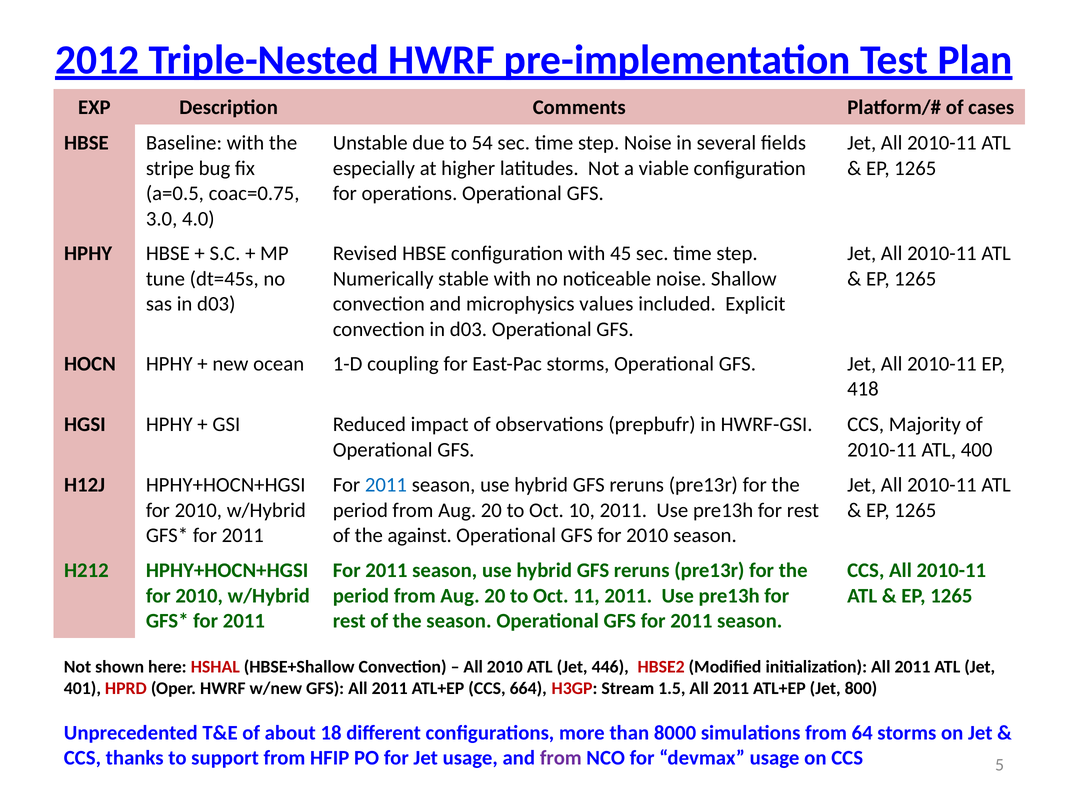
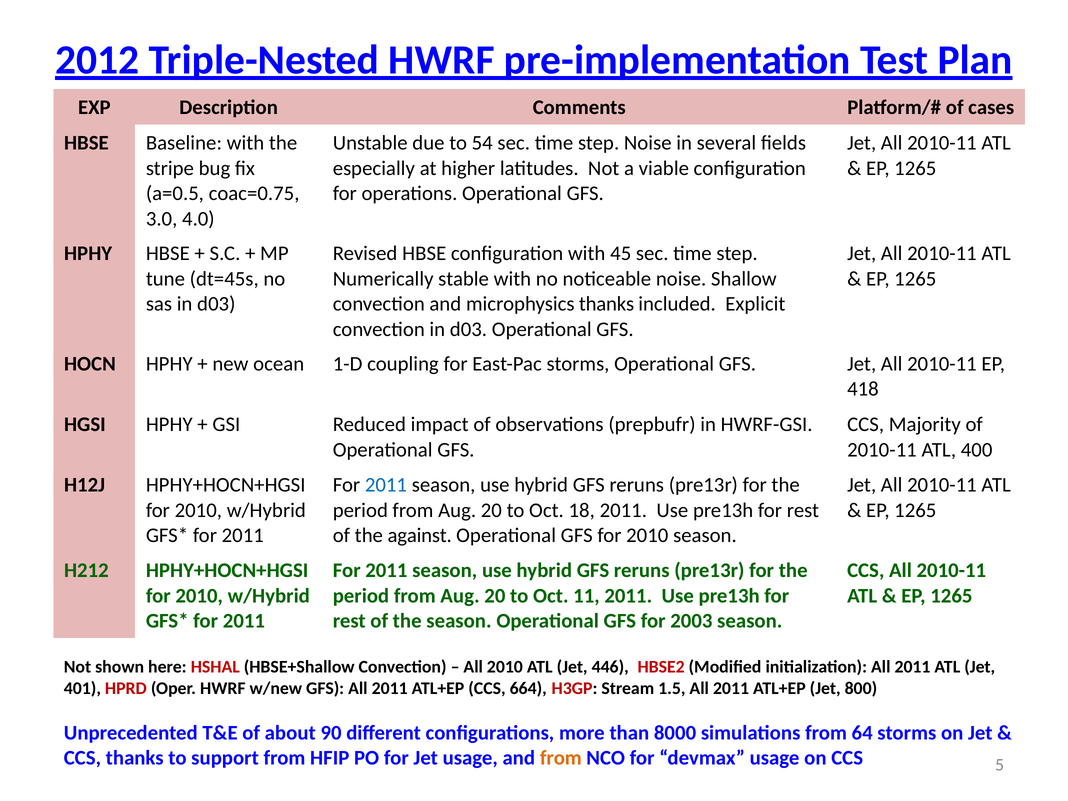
microphysics values: values -> thanks (607, 304)
10: 10 -> 18 (582, 510)
GFS for 2011: 2011 -> 2003 (691, 621)
18: 18 -> 90 (331, 733)
from colour: purple -> orange (561, 758)
